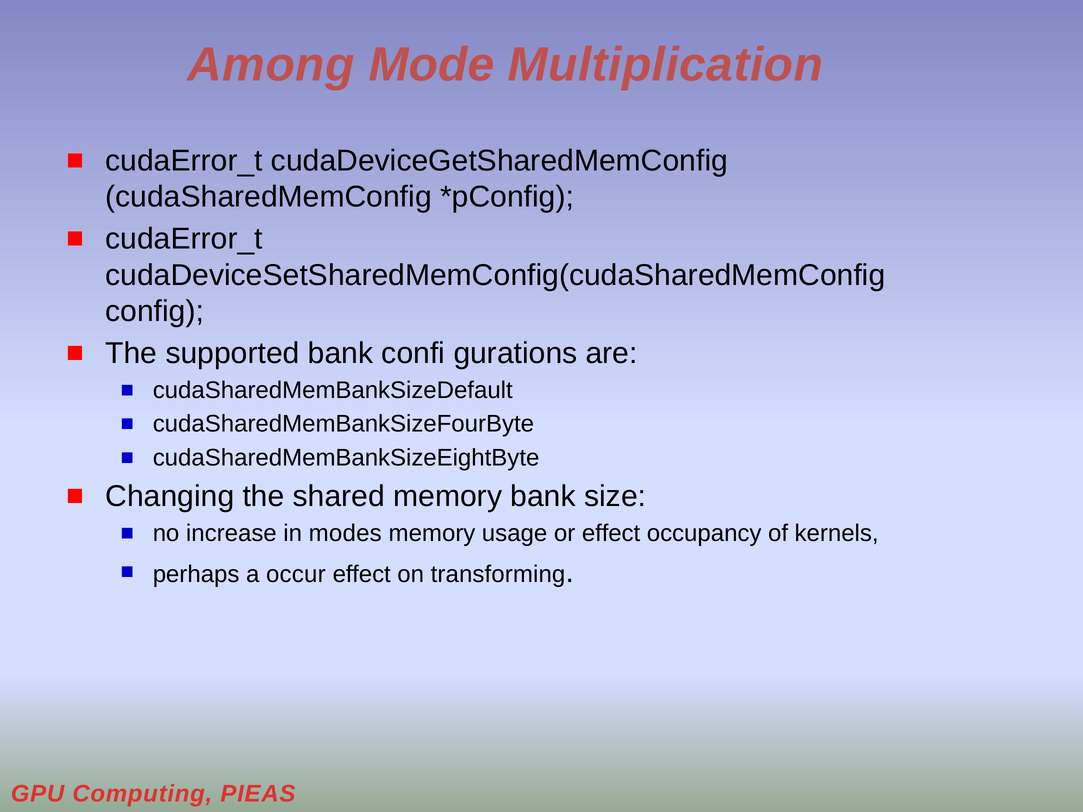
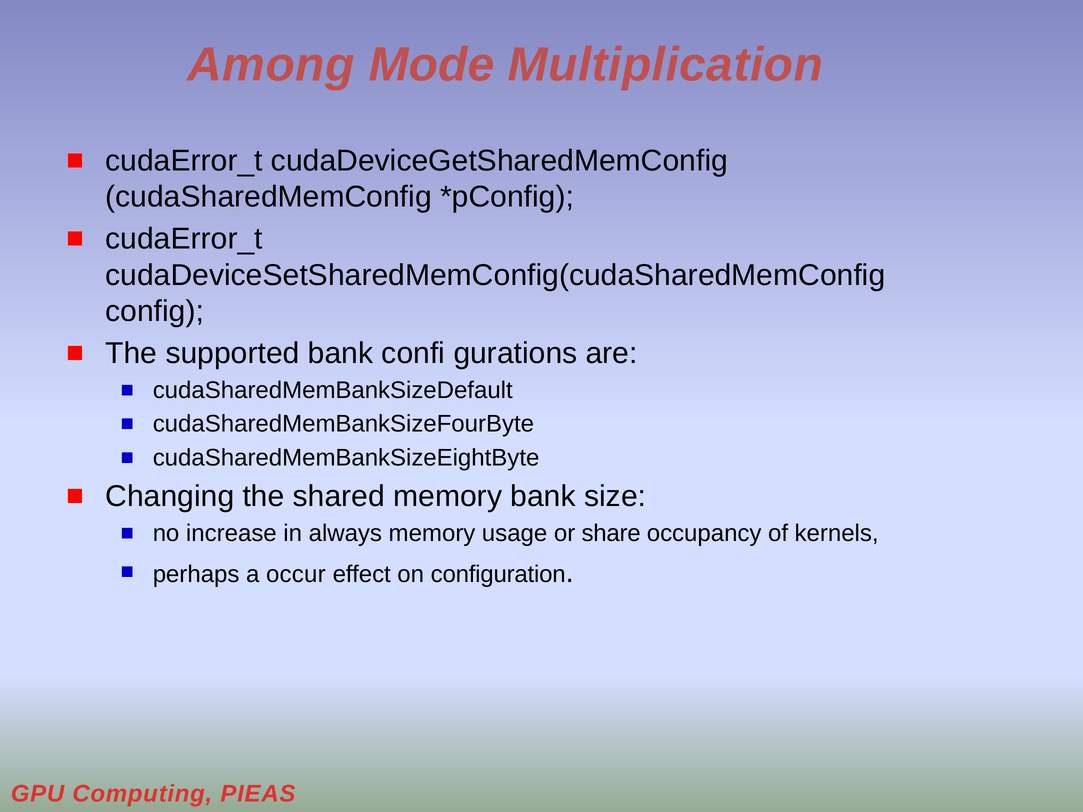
modes: modes -> always (345, 534)
or effect: effect -> share (611, 534)
transforming: transforming -> configuration (498, 574)
